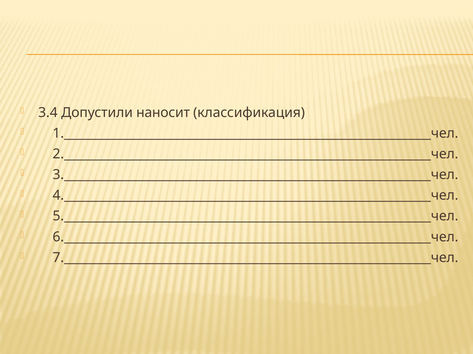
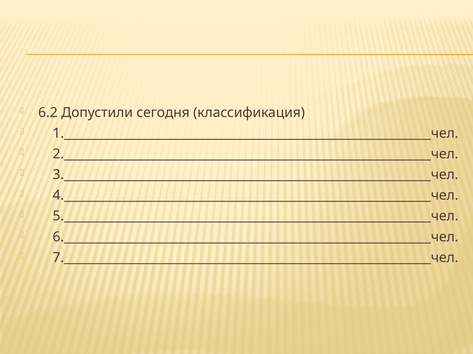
3.4: 3.4 -> 6.2 (48, 113)
наносит: наносит -> сегодня (163, 113)
